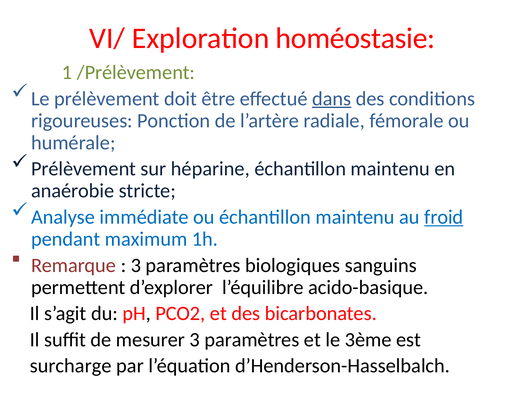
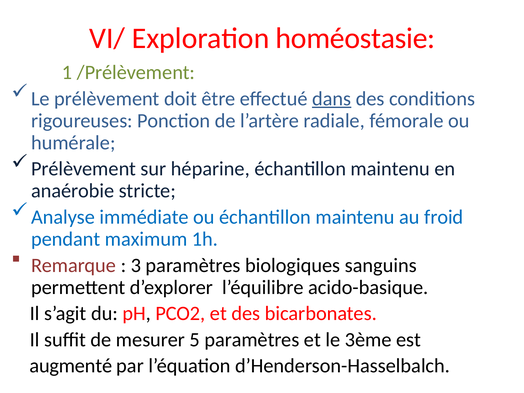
froid underline: present -> none (444, 217)
mesurer 3: 3 -> 5 (195, 340)
surcharge: surcharge -> augmenté (71, 366)
